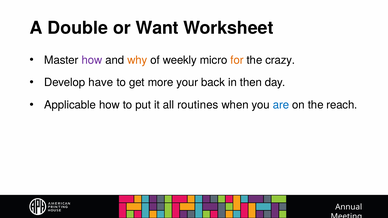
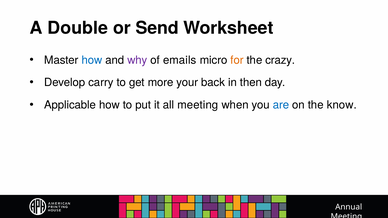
Want: Want -> Send (157, 28)
how colour: purple -> blue (92, 60)
why colour: orange -> purple (137, 60)
weekly: weekly -> emails (180, 60)
have: have -> carry (101, 83)
all routines: routines -> meeting (198, 105)
reach: reach -> know (342, 105)
